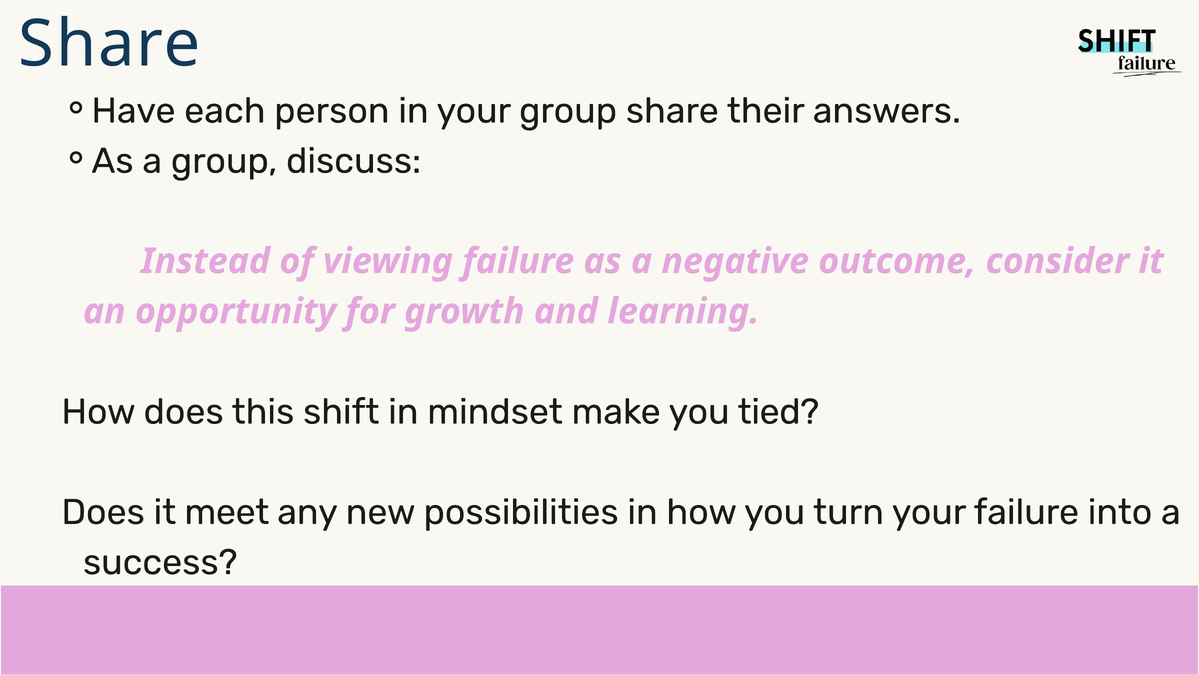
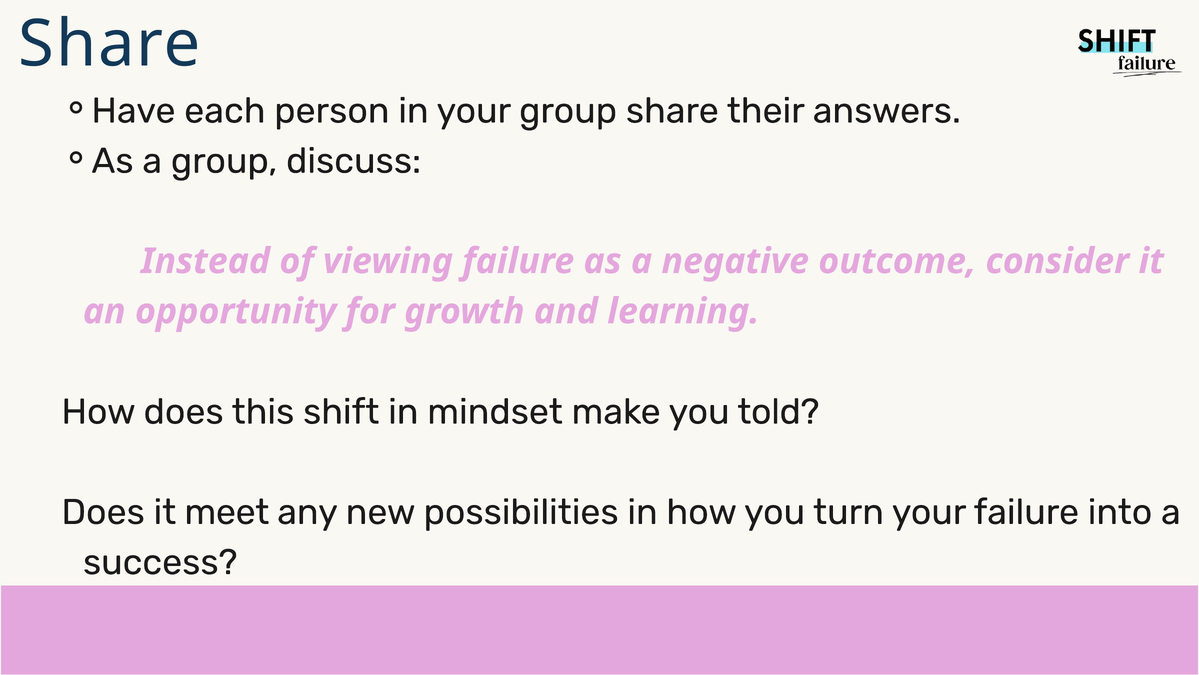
tied: tied -> told (778, 411)
